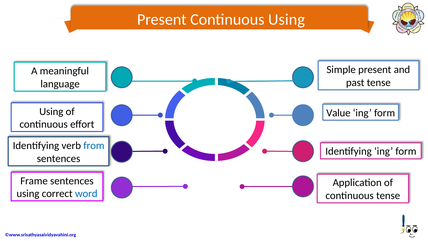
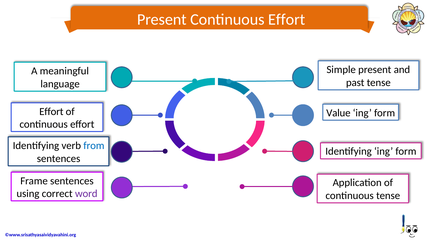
Present Continuous Using: Using -> Effort (287, 19)
Using: Using -> Effort (51, 111)
word colour: blue -> purple (86, 193)
